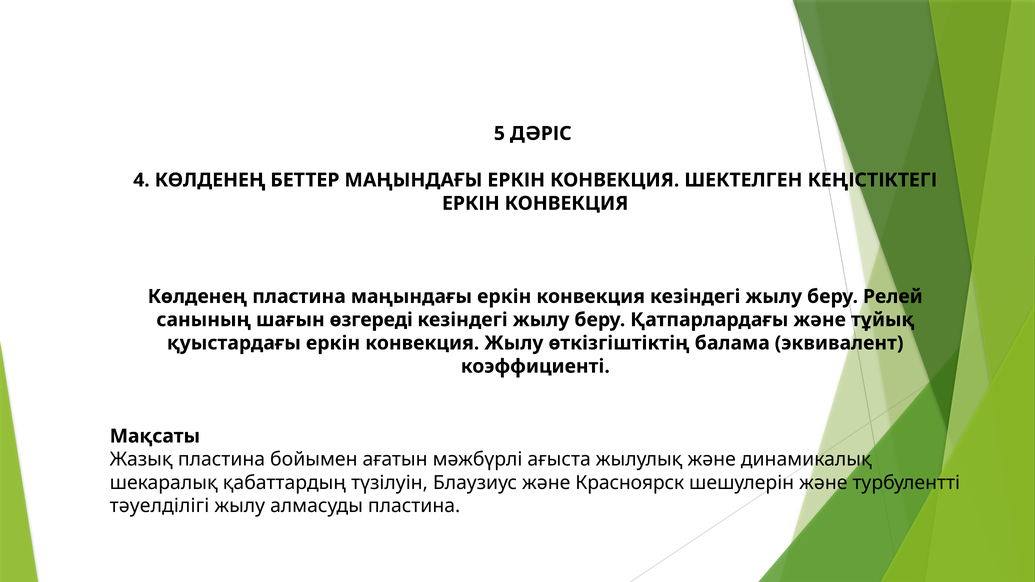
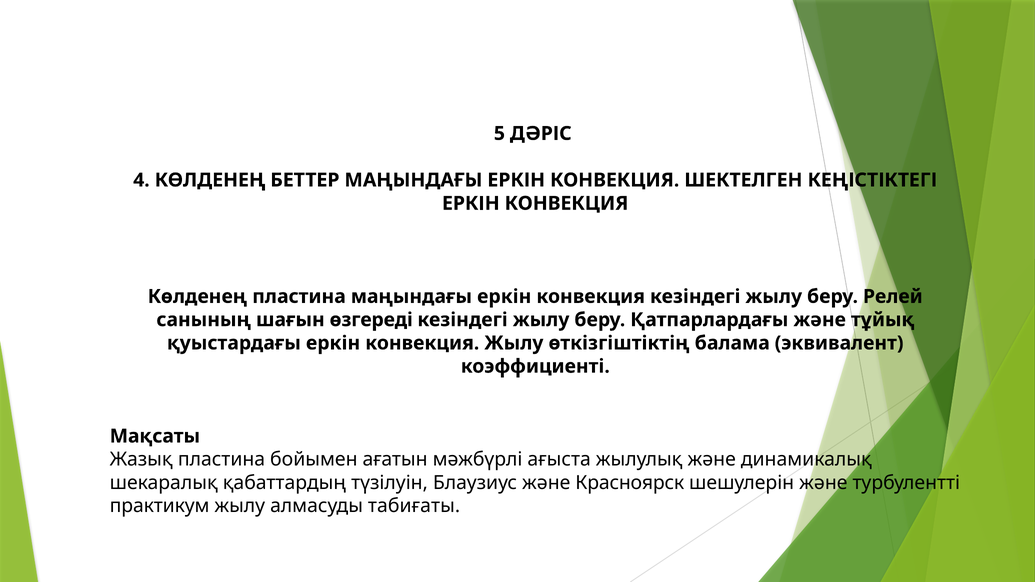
тәуелділігі: тәуелділігі -> практикум (160, 506)
алмасуды пластина: пластина -> табиғаты (414, 506)
